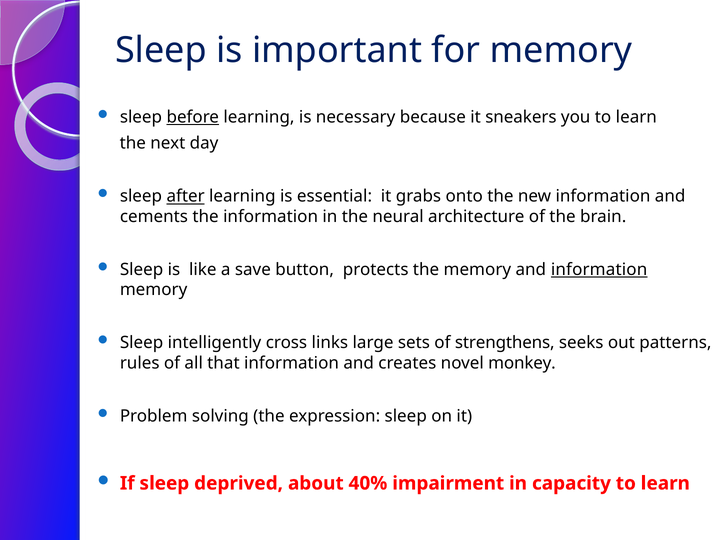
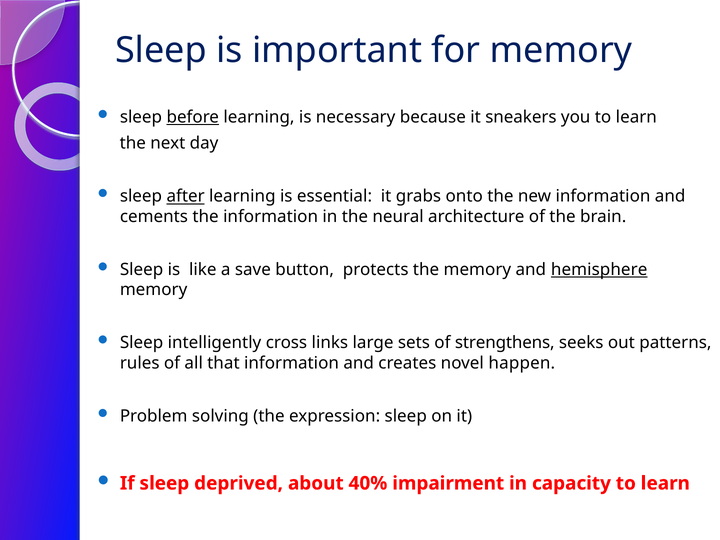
and information: information -> hemisphere (599, 269)
monkey: monkey -> happen (522, 363)
